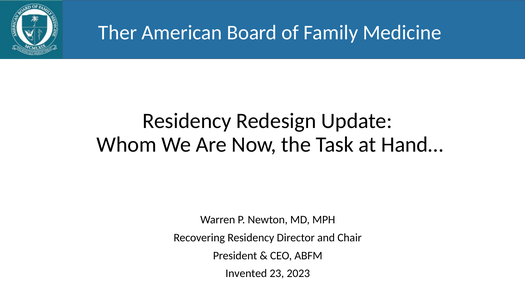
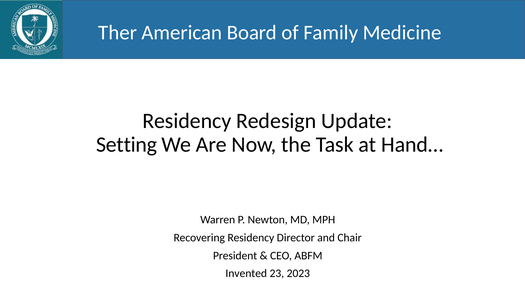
Whom: Whom -> Setting (127, 144)
